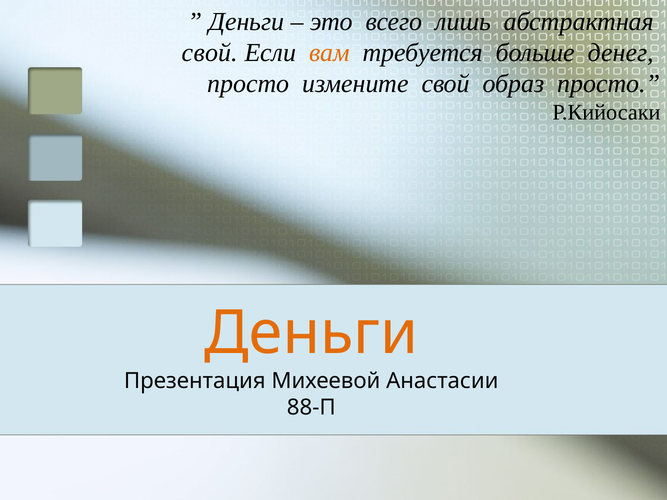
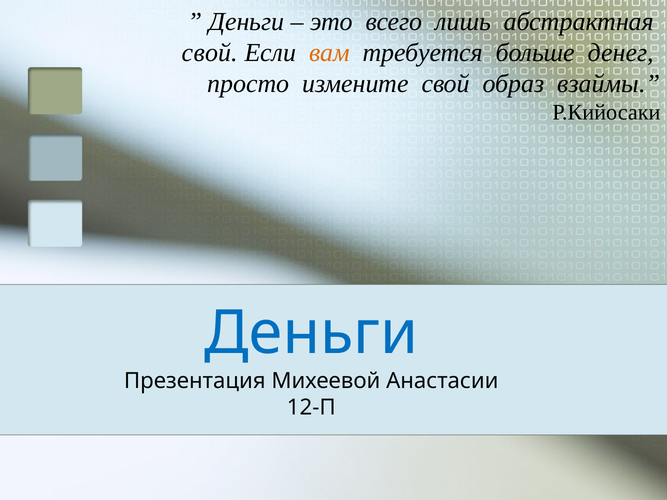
образ просто: просто -> взаймы (609, 84)
Деньги colour: orange -> blue (311, 333)
88-П: 88-П -> 12-П (311, 408)
